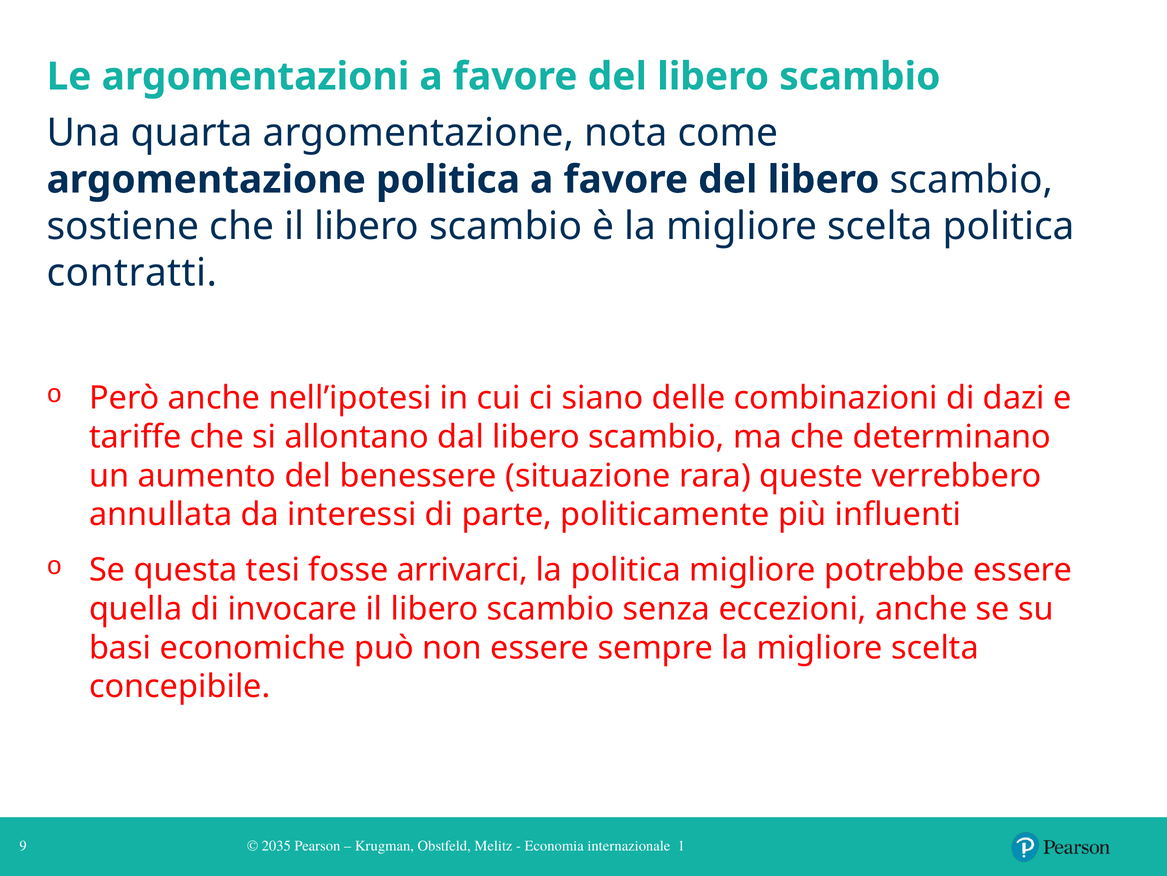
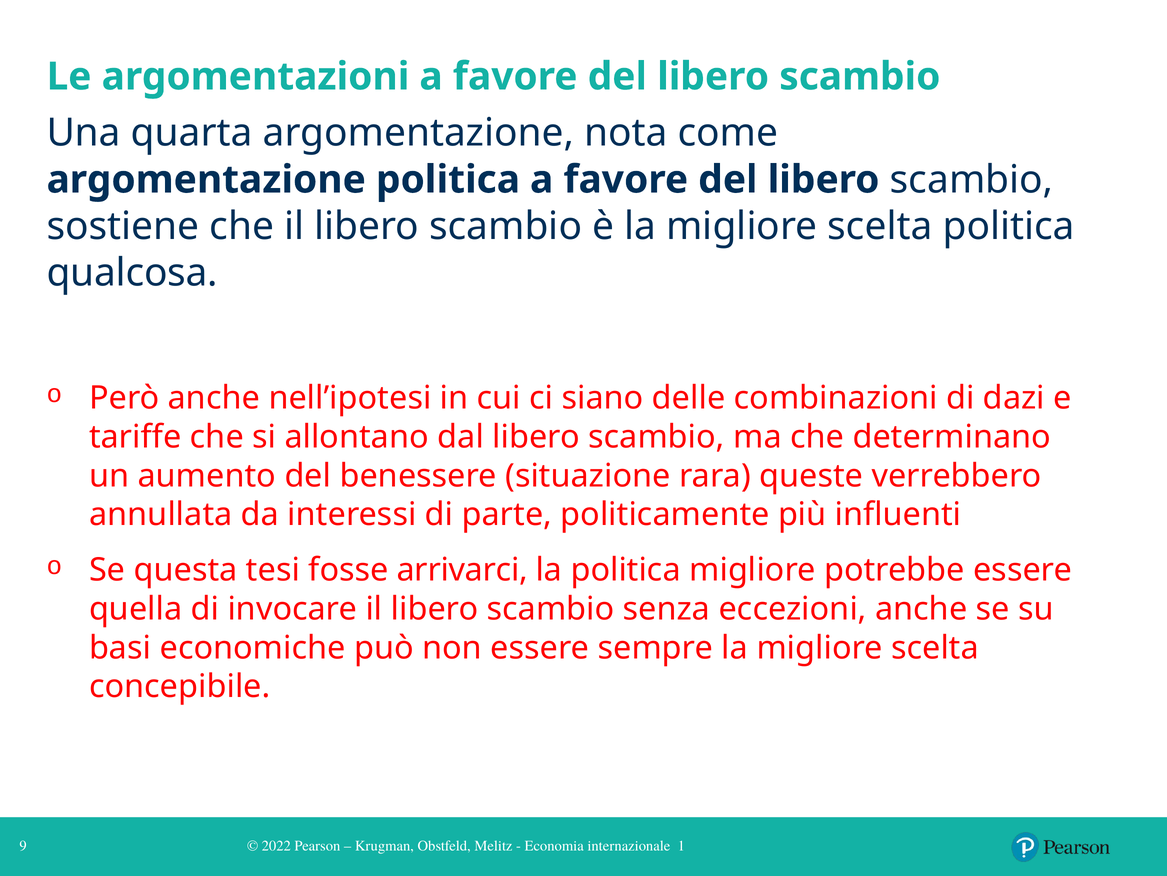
contratti: contratti -> qualcosa (132, 273)
2035: 2035 -> 2022 (276, 845)
